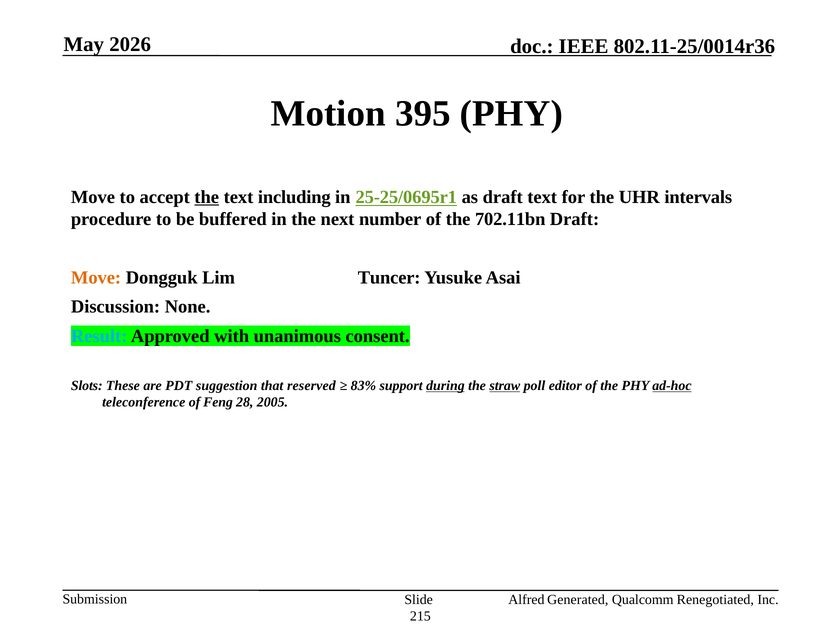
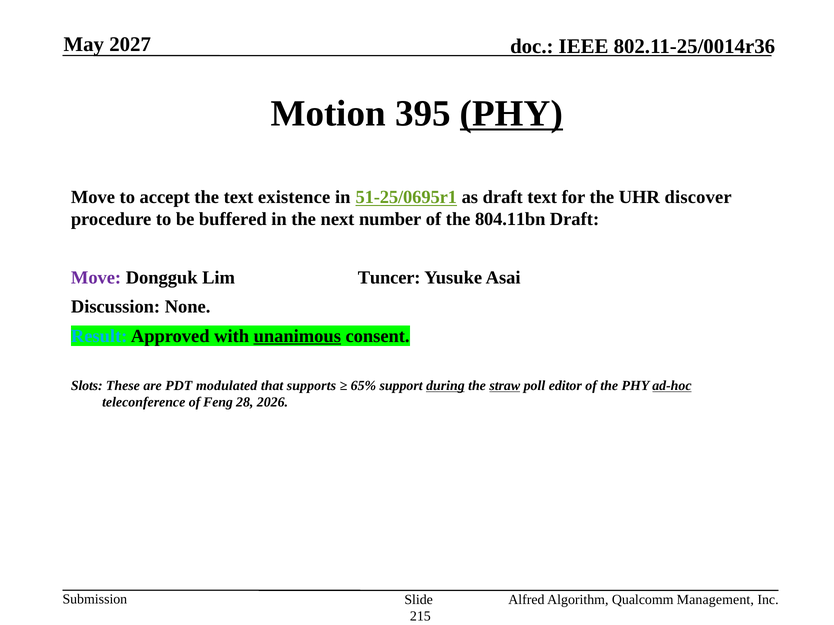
2026: 2026 -> 2027 (130, 44)
PHY underline: none -> present (511, 114)
the underline: present -> none (207, 197)
including: including -> existence (294, 197)
25-25/0695r1: 25-25/0695r1 -> 51-25/0695r1 (406, 197)
intervals: intervals -> discover (698, 197)
702.11bn: 702.11bn -> 804.11bn (510, 220)
Move colour: orange -> purple (96, 278)
unanimous underline: none -> present (297, 336)
suggestion: suggestion -> modulated (227, 386)
reserved: reserved -> supports (311, 386)
83%: 83% -> 65% (363, 386)
2005: 2005 -> 2026 (272, 403)
Generated: Generated -> Algorithm (578, 600)
Renegotiated: Renegotiated -> Management (715, 600)
